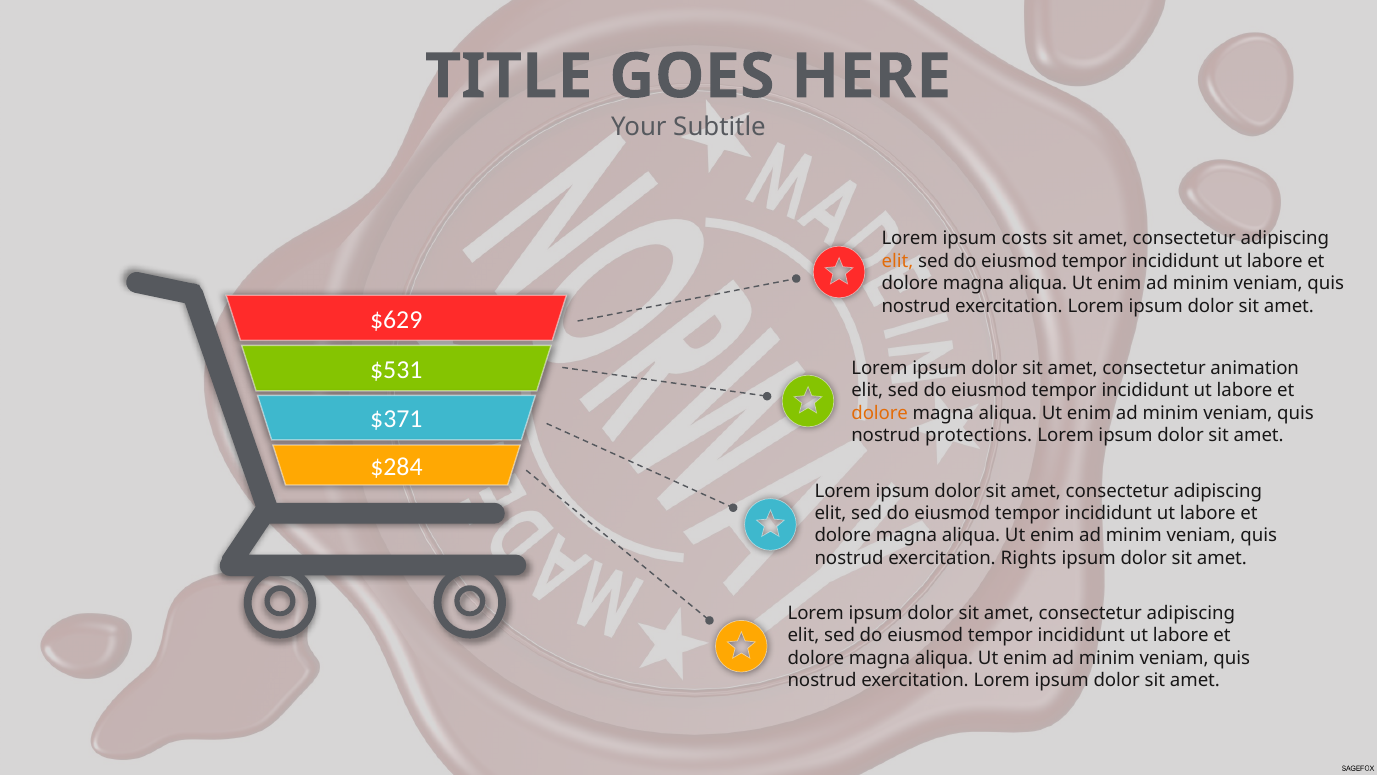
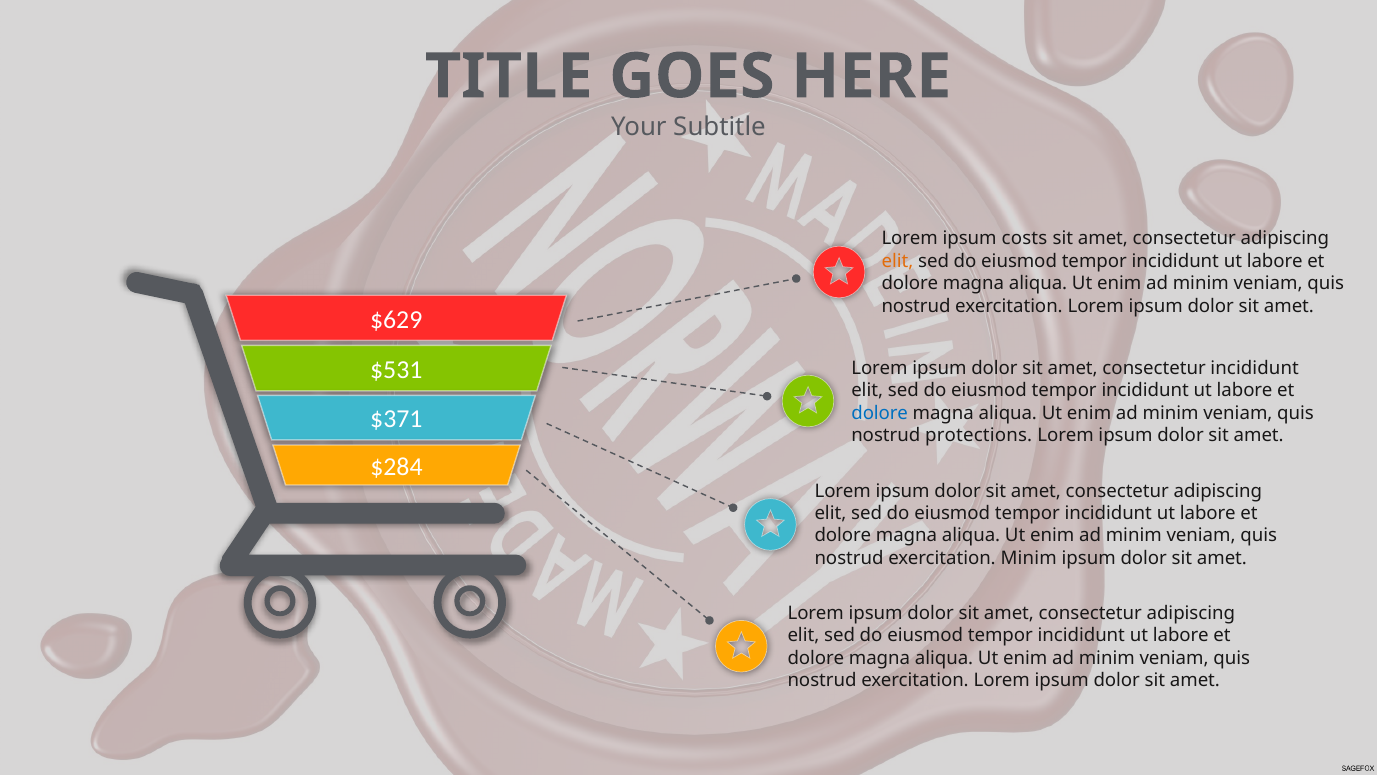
consectetur animation: animation -> incididunt (1255, 368)
dolore colour: orange -> blue (880, 413)
exercitation Rights: Rights -> Minim (1029, 558)
